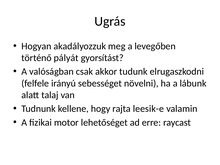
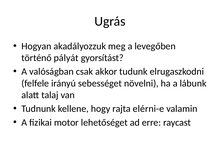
leesik-e: leesik-e -> elérni-e (148, 109)
